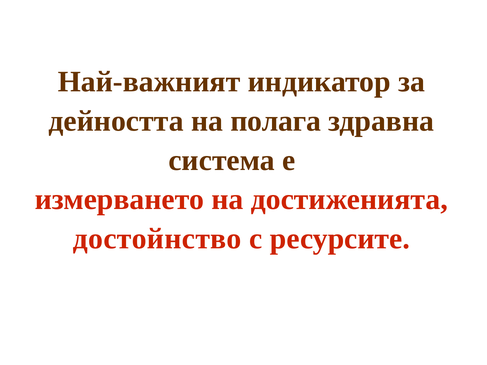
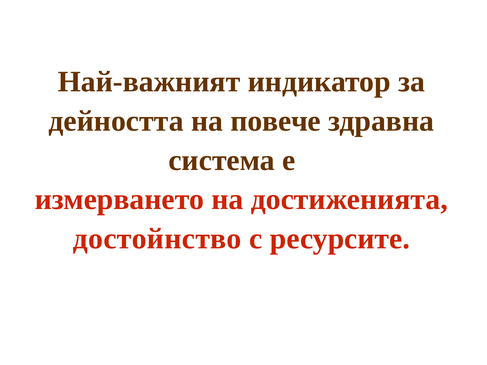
полага: полага -> повече (276, 121)
